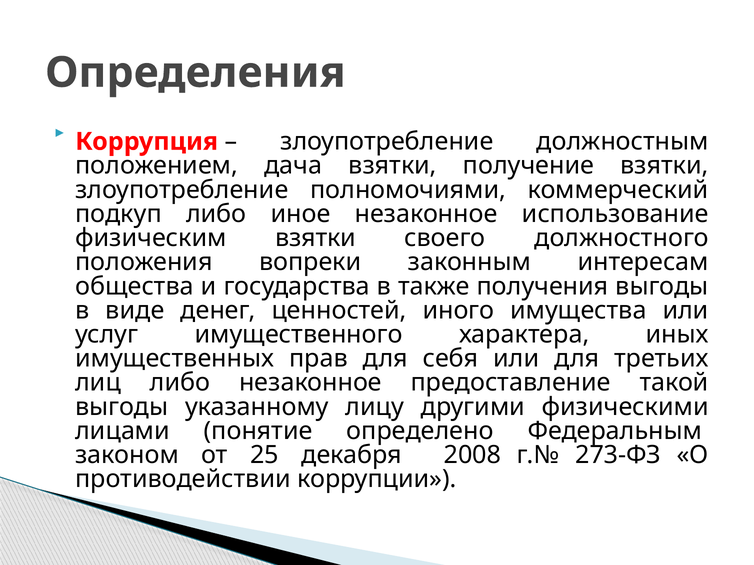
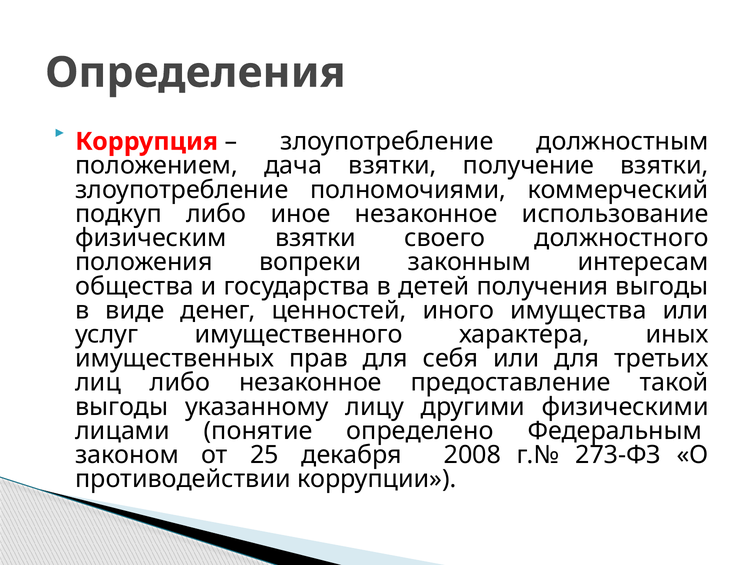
также: также -> детей (434, 287)
